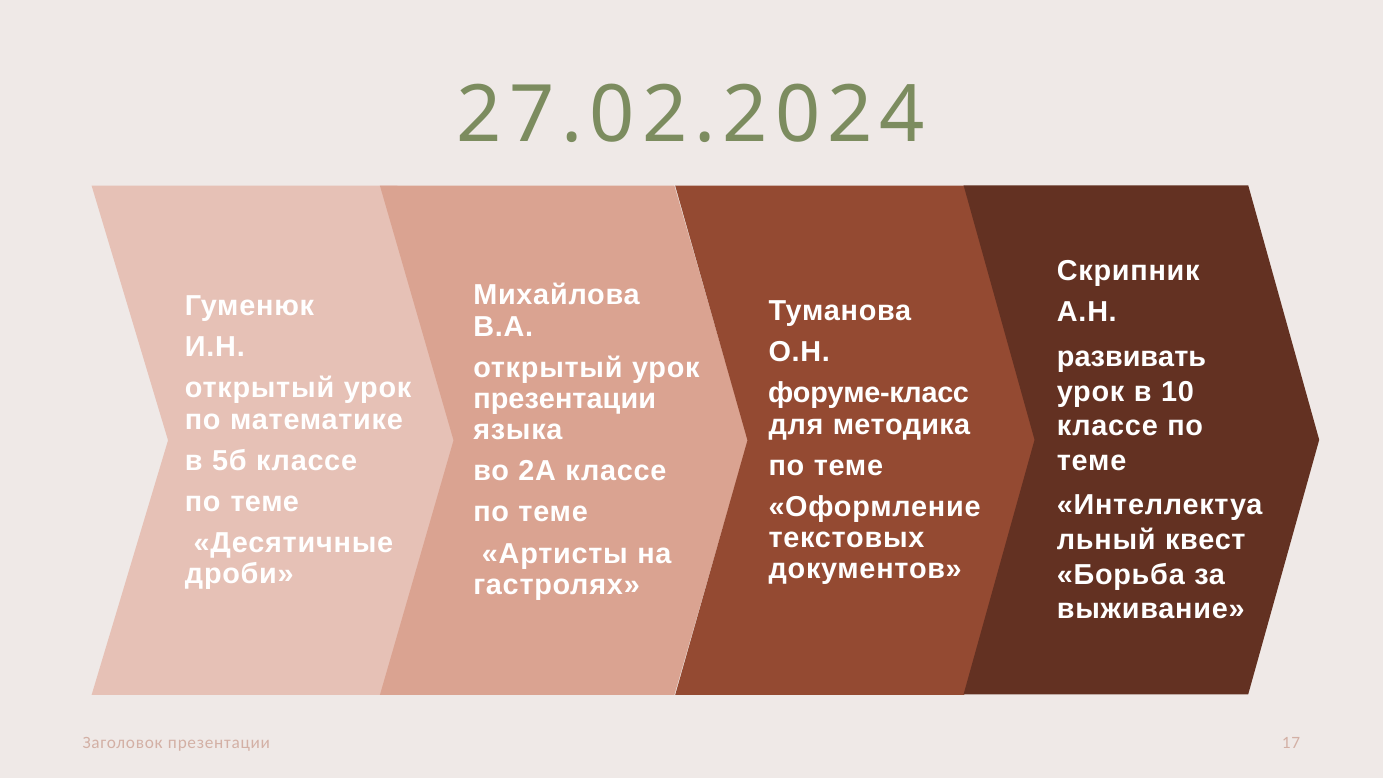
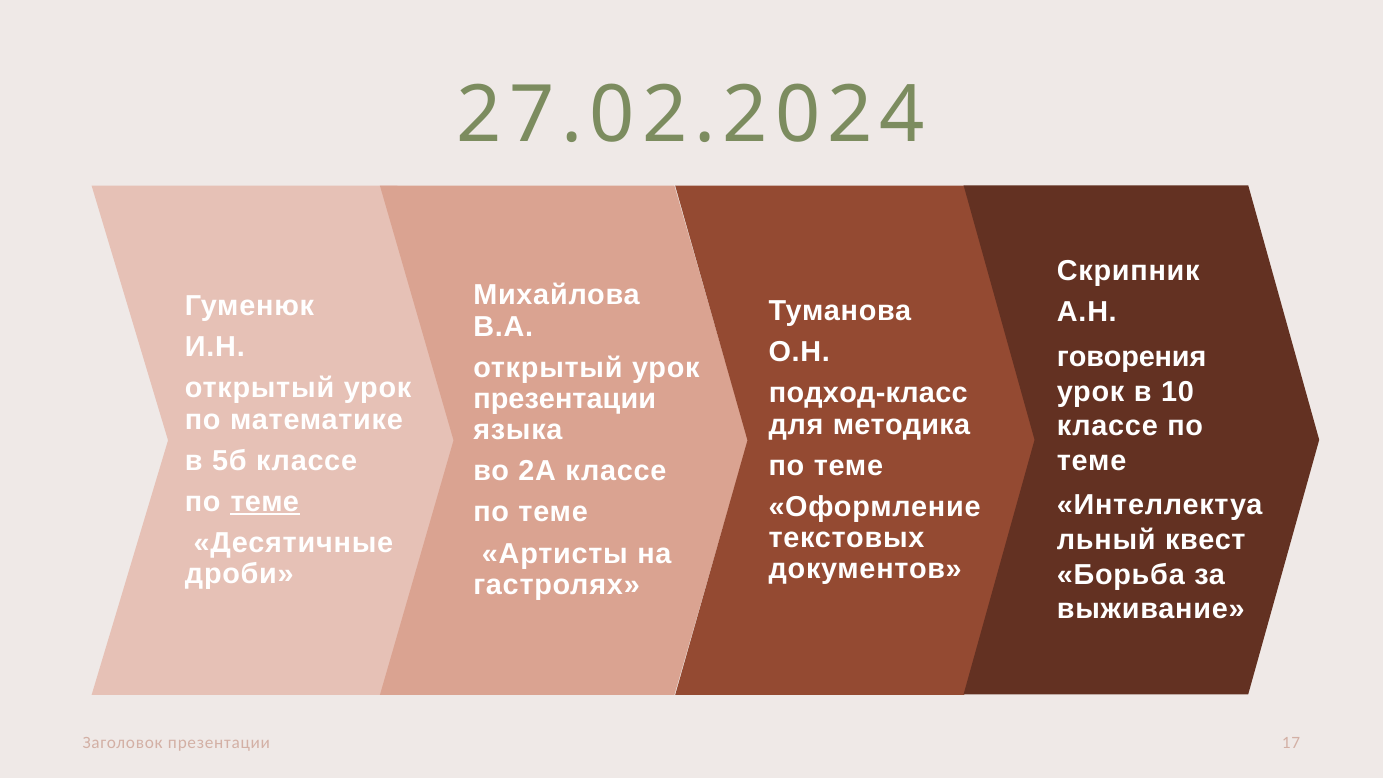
развивать: развивать -> говорения (1132, 357)
форуме-класс: форуме-класс -> подход-класс (868, 393)
теме underline: none -> present (265, 502)
